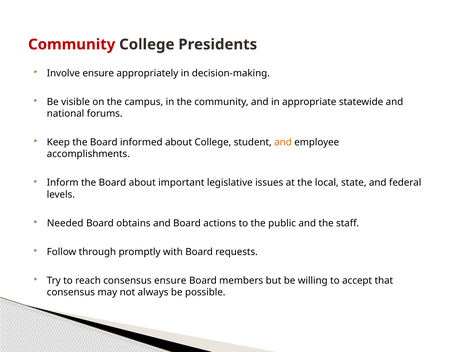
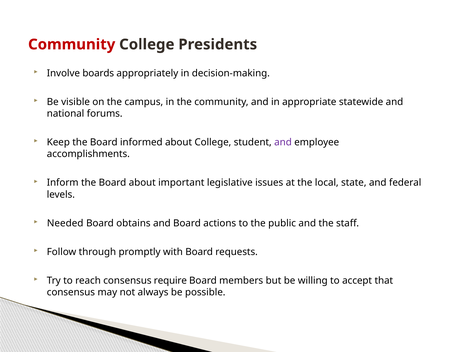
Involve ensure: ensure -> boards (98, 73)
and colour: orange -> purple (283, 142)
consensus ensure: ensure -> require (170, 280)
